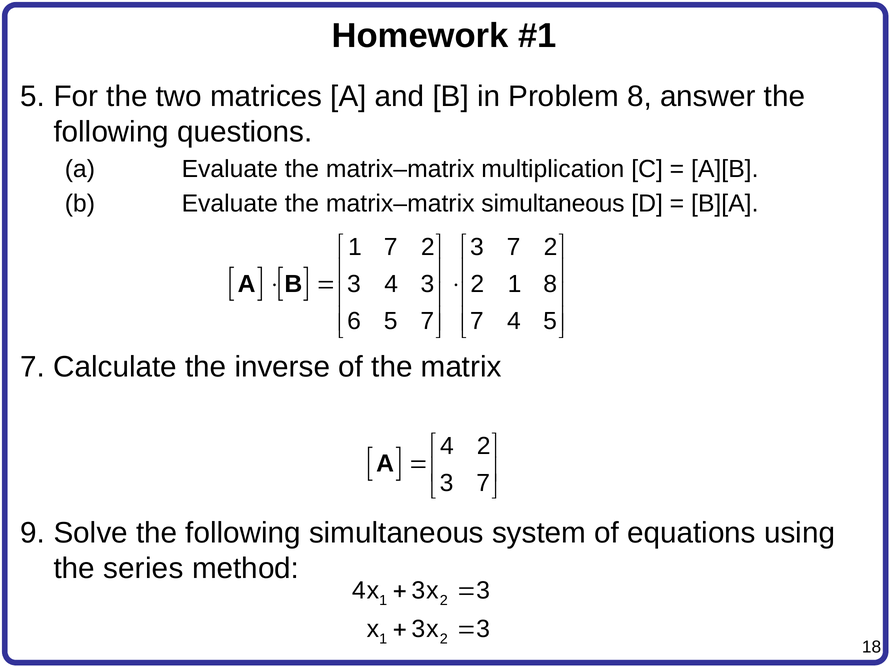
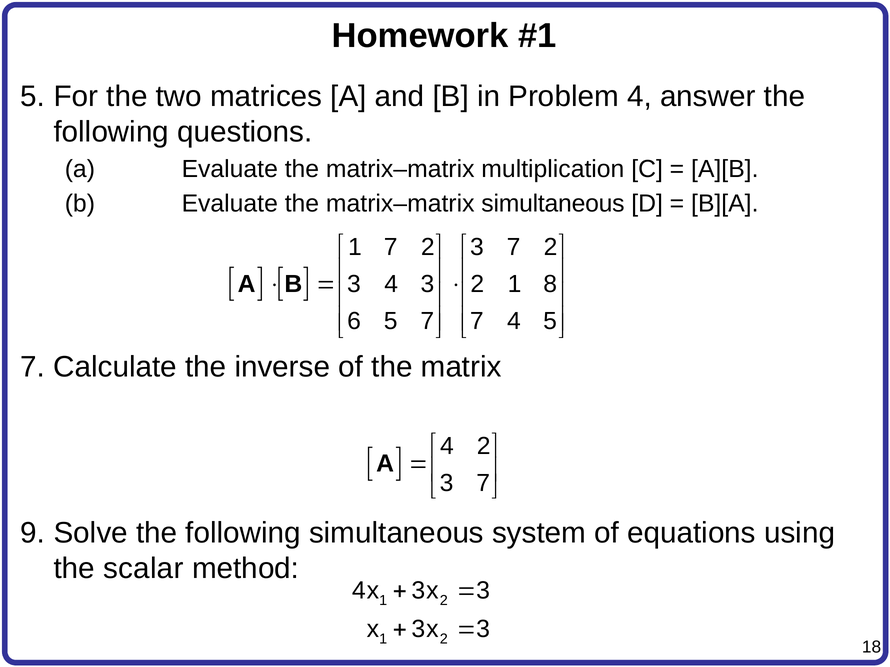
Problem 8: 8 -> 4 (639, 96)
series: series -> scalar (143, 569)
